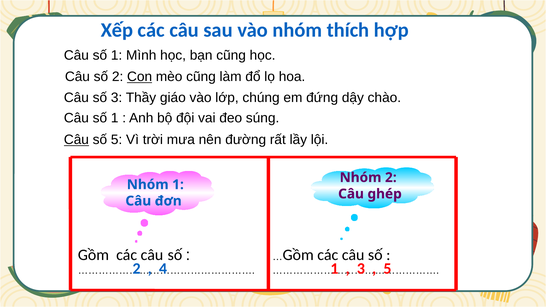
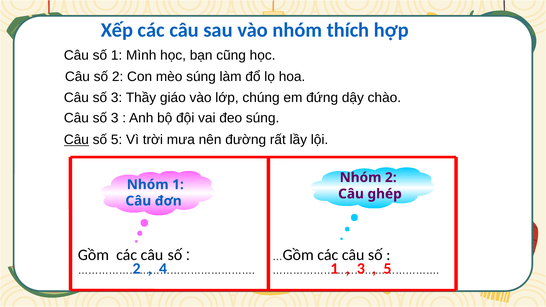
Con underline: present -> none (140, 77)
mèo cũng: cũng -> súng (201, 77)
1: 1 -> 3 (115, 118)
